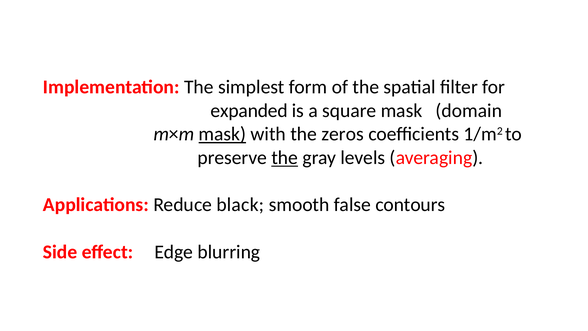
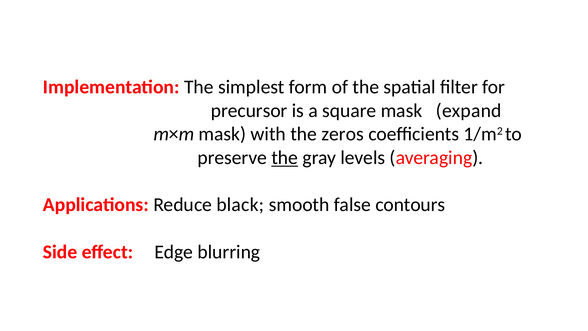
expanded: expanded -> precursor (249, 111)
domain: domain -> expand (469, 111)
mask underline: present -> none (222, 134)
